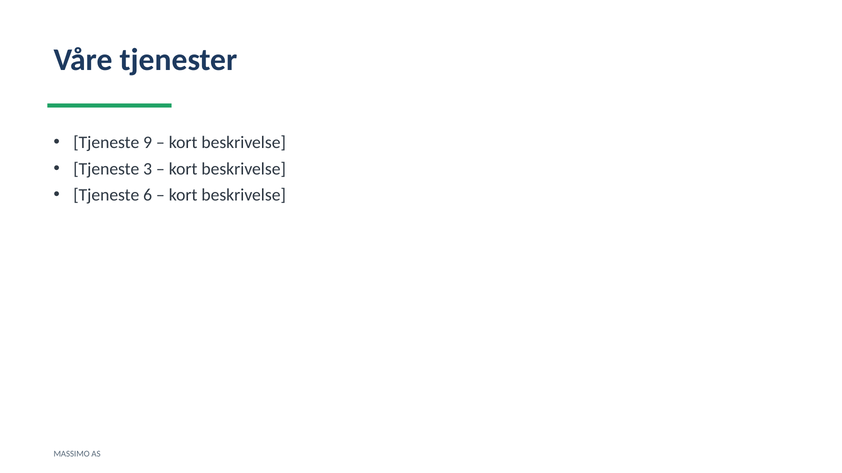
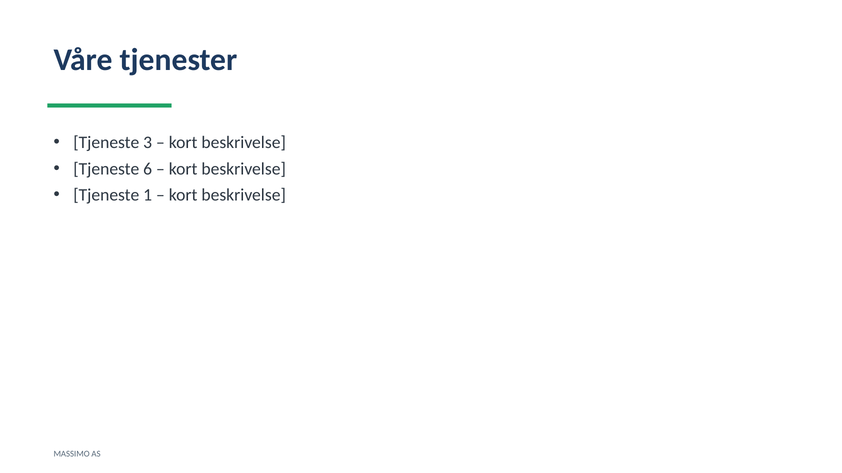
9: 9 -> 3 (148, 143)
3: 3 -> 6 (148, 169)
6: 6 -> 1 (148, 195)
